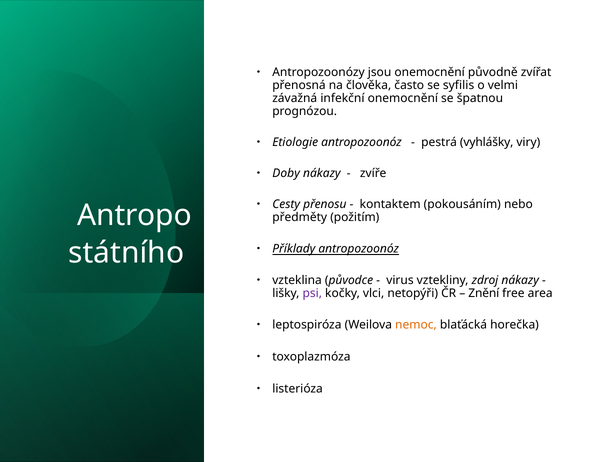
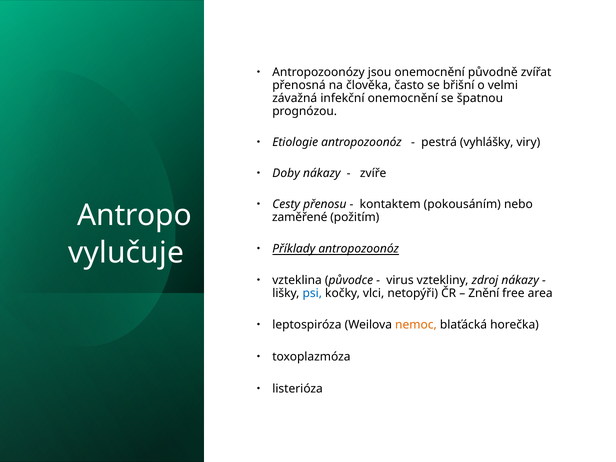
syfilis: syfilis -> břišní (459, 85)
předměty: předměty -> zaměřené (300, 217)
státního: státního -> vylučuje (126, 253)
psi colour: purple -> blue (312, 293)
